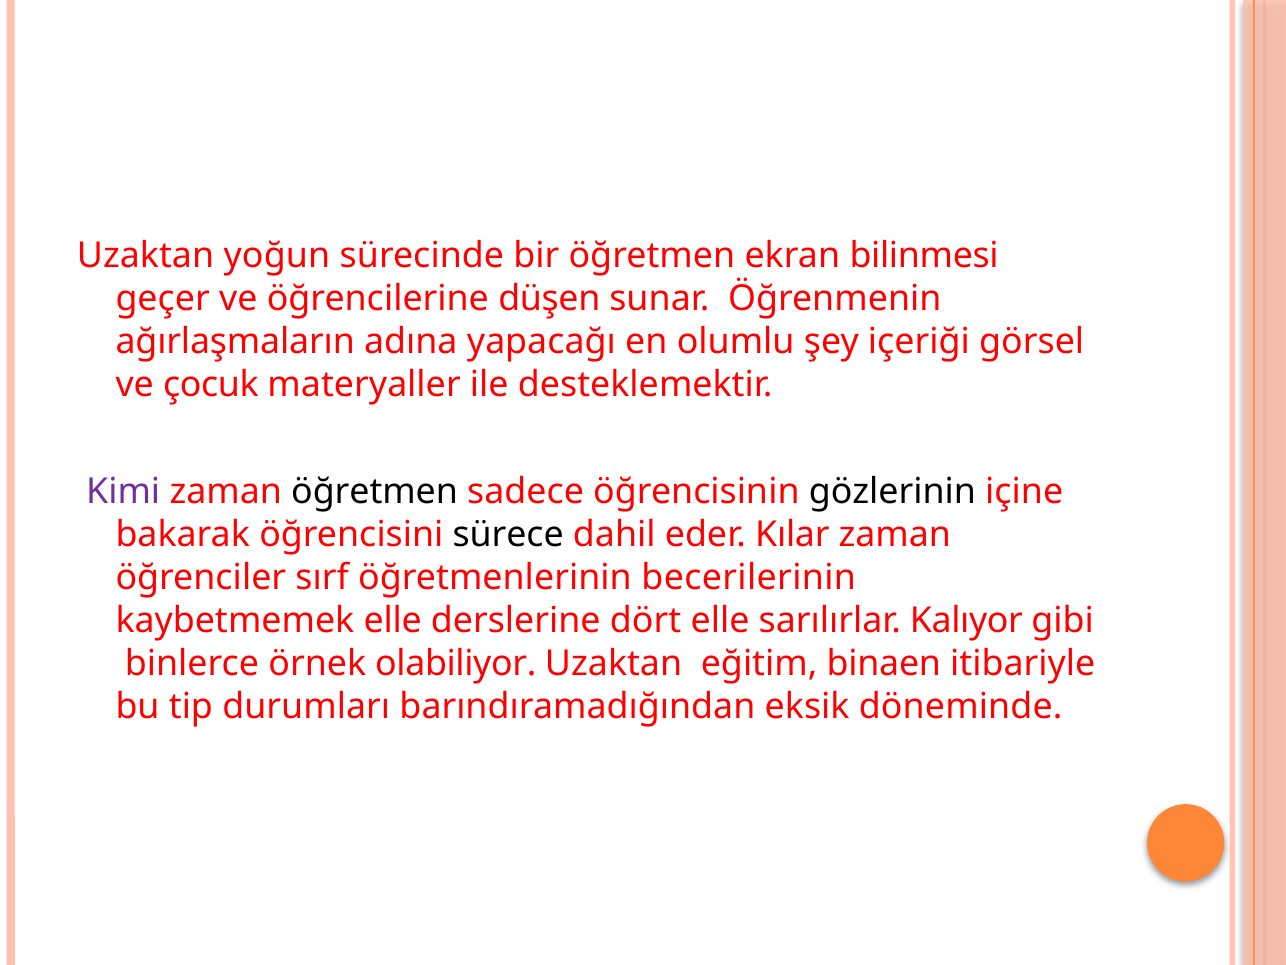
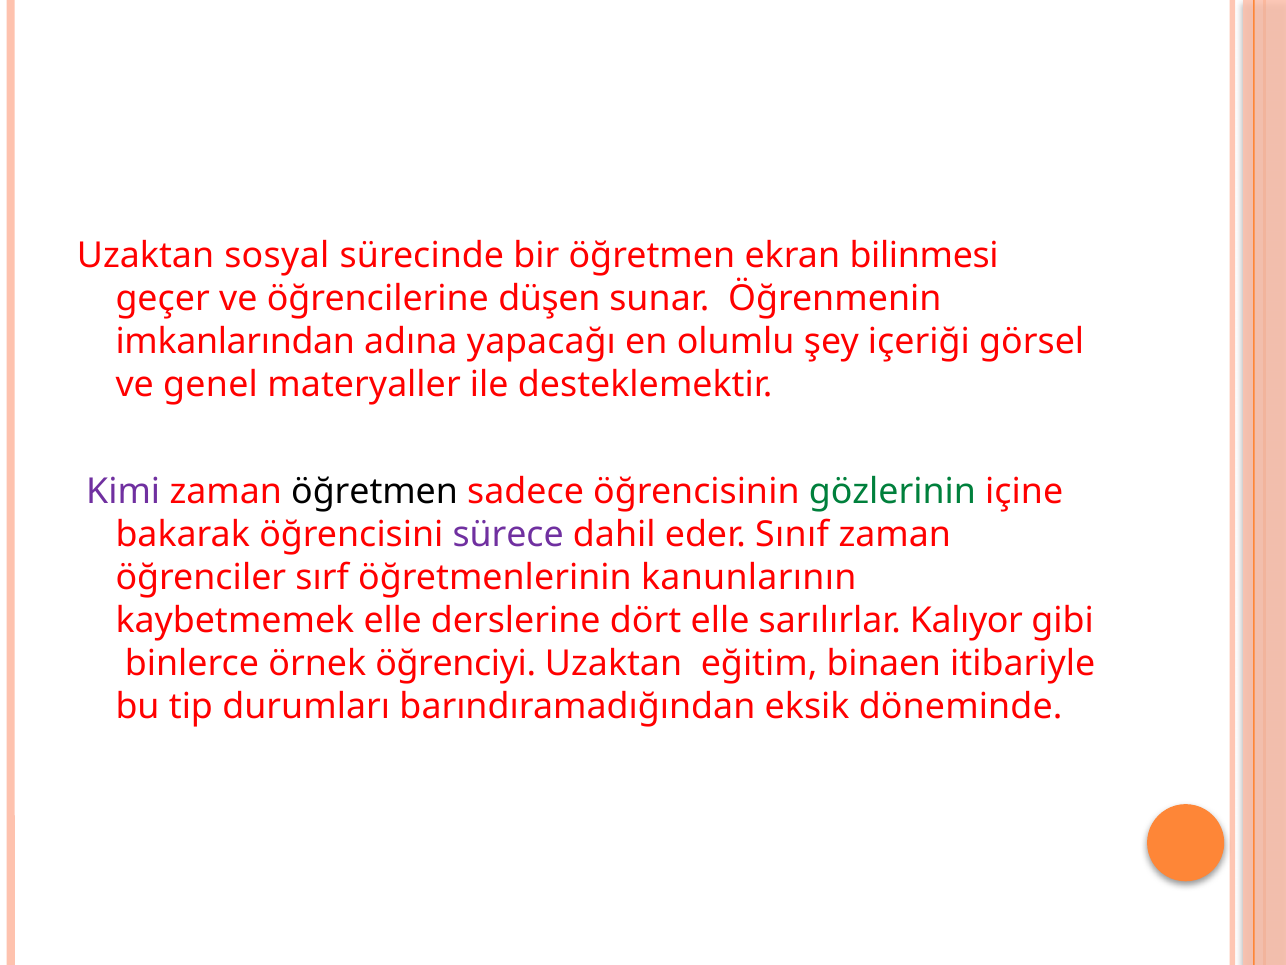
yoğun: yoğun -> sosyal (277, 255)
ağırlaşmaların: ağırlaşmaların -> imkanlarından (235, 341)
çocuk: çocuk -> genel (211, 384)
gözlerinin colour: black -> green (892, 492)
sürece colour: black -> purple (508, 534)
Kılar: Kılar -> Sınıf (792, 534)
becerilerinin: becerilerinin -> kanunlarının (749, 577)
olabiliyor: olabiliyor -> öğrenciyi (456, 663)
